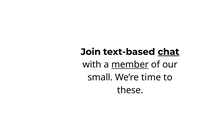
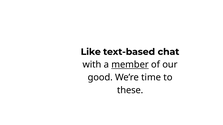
Join: Join -> Like (91, 52)
chat underline: present -> none (168, 52)
small: small -> good (100, 78)
